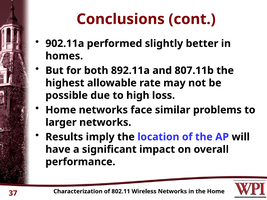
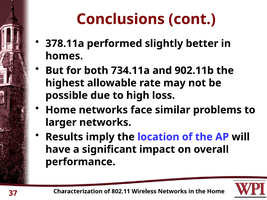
902.11a: 902.11a -> 378.11a (65, 44)
892.11a: 892.11a -> 734.11a (130, 71)
807.11b: 807.11b -> 902.11b (194, 71)
